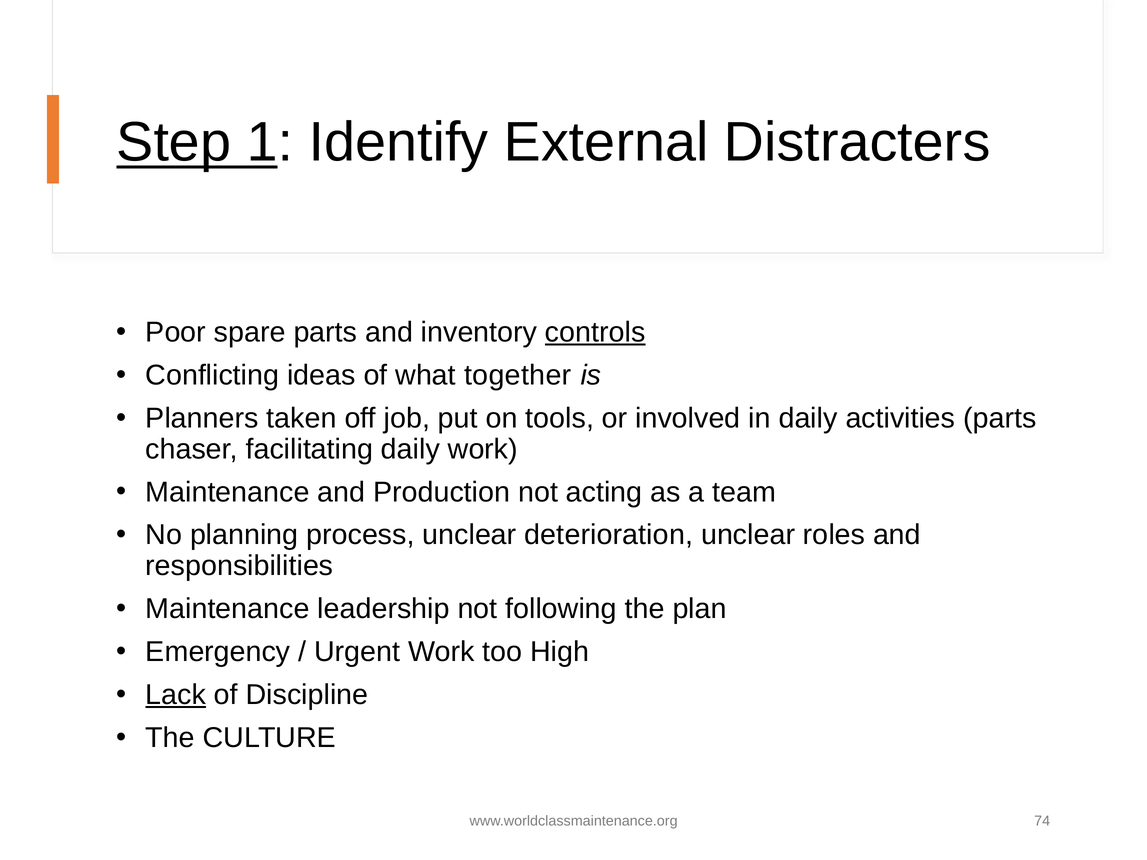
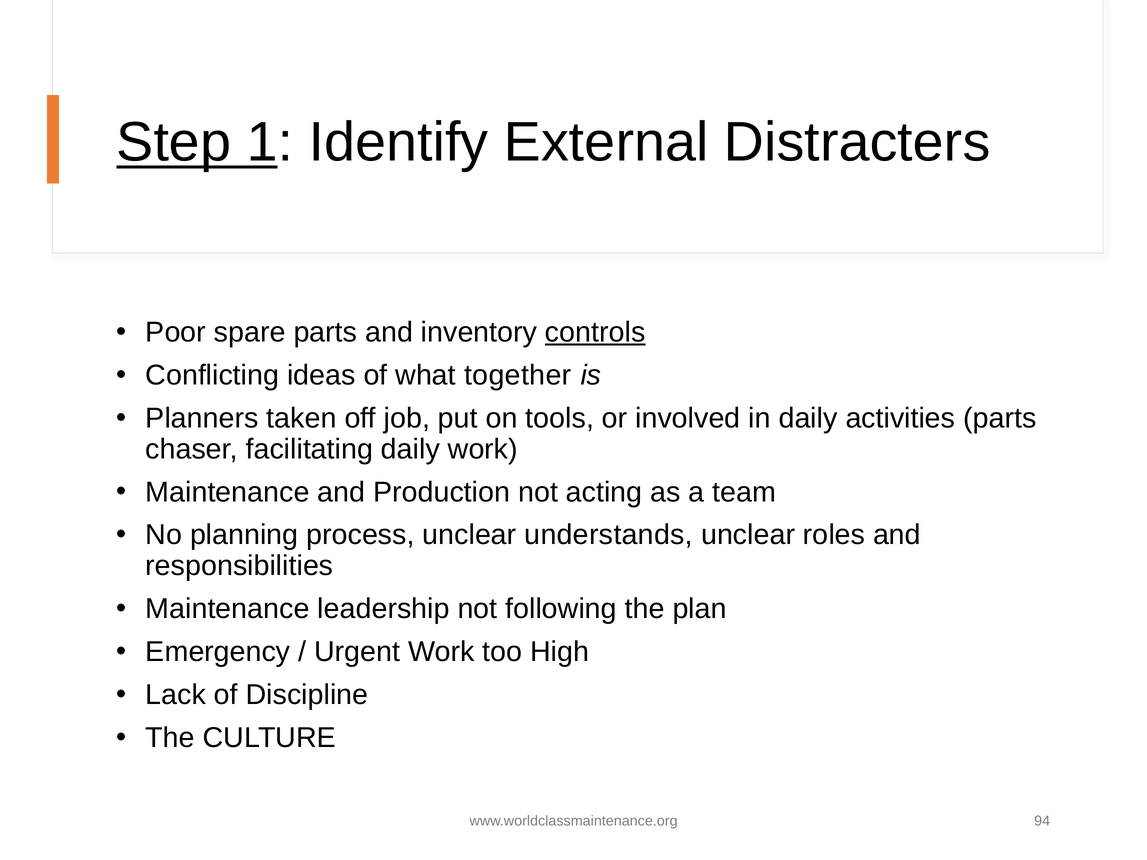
deterioration: deterioration -> understands (609, 535)
Lack underline: present -> none (176, 695)
74: 74 -> 94 (1042, 821)
